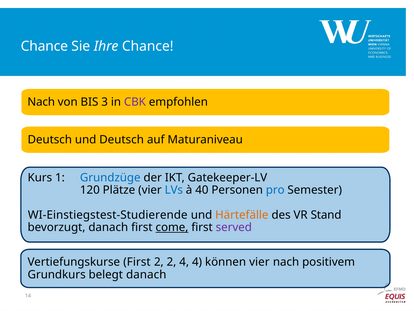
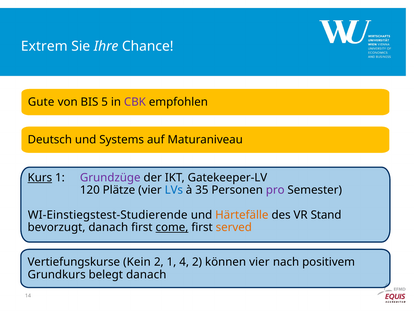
Chance: Chance -> Extrem (44, 46)
Nach: Nach -> Gute (41, 102)
3: 3 -> 5 (105, 102)
und Deutsch: Deutsch -> Systems (122, 139)
Kurs underline: none -> present (40, 177)
Grundzüge colour: blue -> purple (110, 177)
40: 40 -> 35 (202, 190)
pro colour: blue -> purple (275, 190)
served colour: purple -> orange (234, 227)
Vertiefungskurse First: First -> Kein (137, 262)
2 2: 2 -> 1 (171, 262)
4 4: 4 -> 2 (197, 262)
